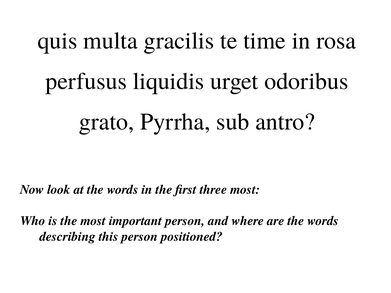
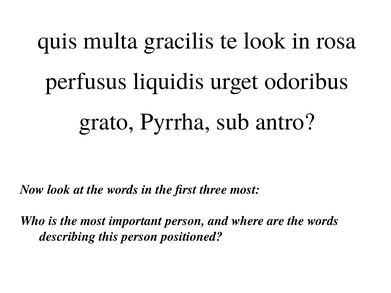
te time: time -> look (265, 41)
